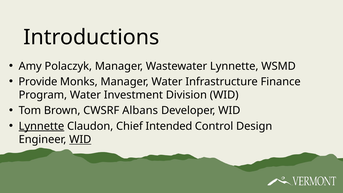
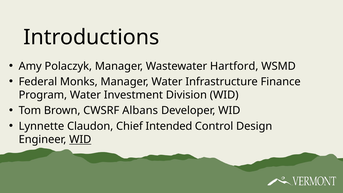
Wastewater Lynnette: Lynnette -> Hartford (234, 66)
Provide: Provide -> Federal (38, 82)
Lynnette underline: present -> none (41, 126)
